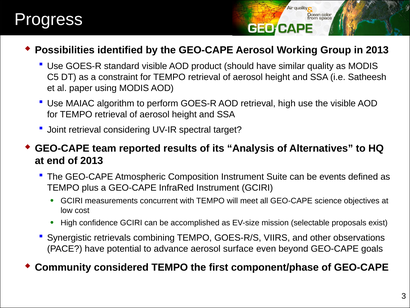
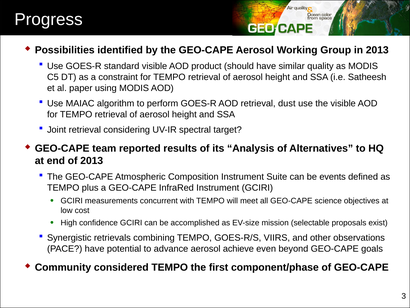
retrieval high: high -> dust (287, 103)
surface: surface -> achieve (238, 248)
